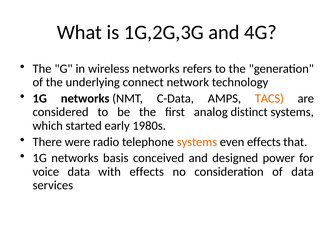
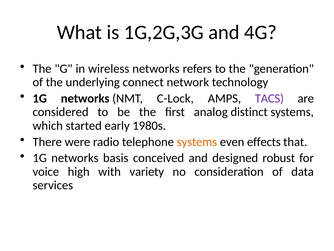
C-Data: C-Data -> C-Lock (175, 98)
TACS colour: orange -> purple (269, 98)
power: power -> robust (279, 158)
voice data: data -> high (79, 171)
with effects: effects -> variety (147, 171)
